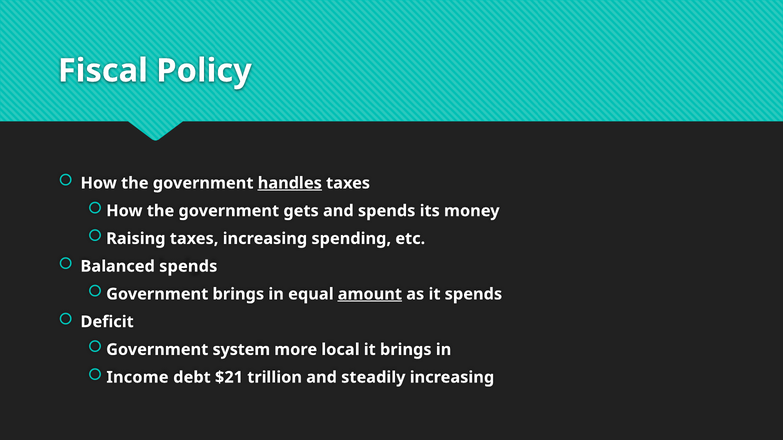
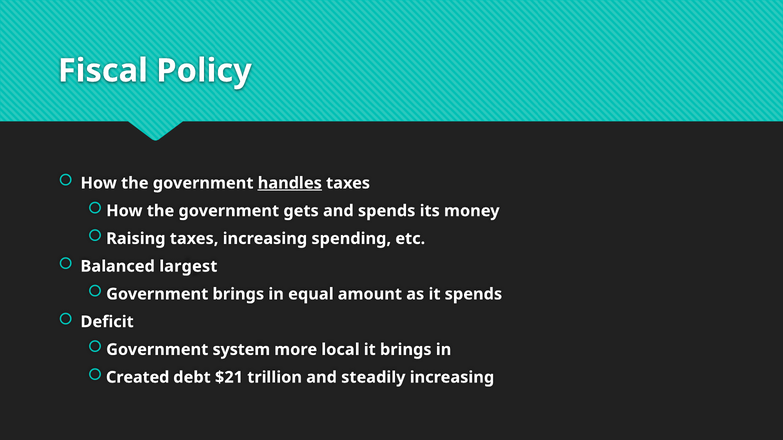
Balanced spends: spends -> largest (188, 267)
amount underline: present -> none (370, 294)
Income: Income -> Created (138, 378)
